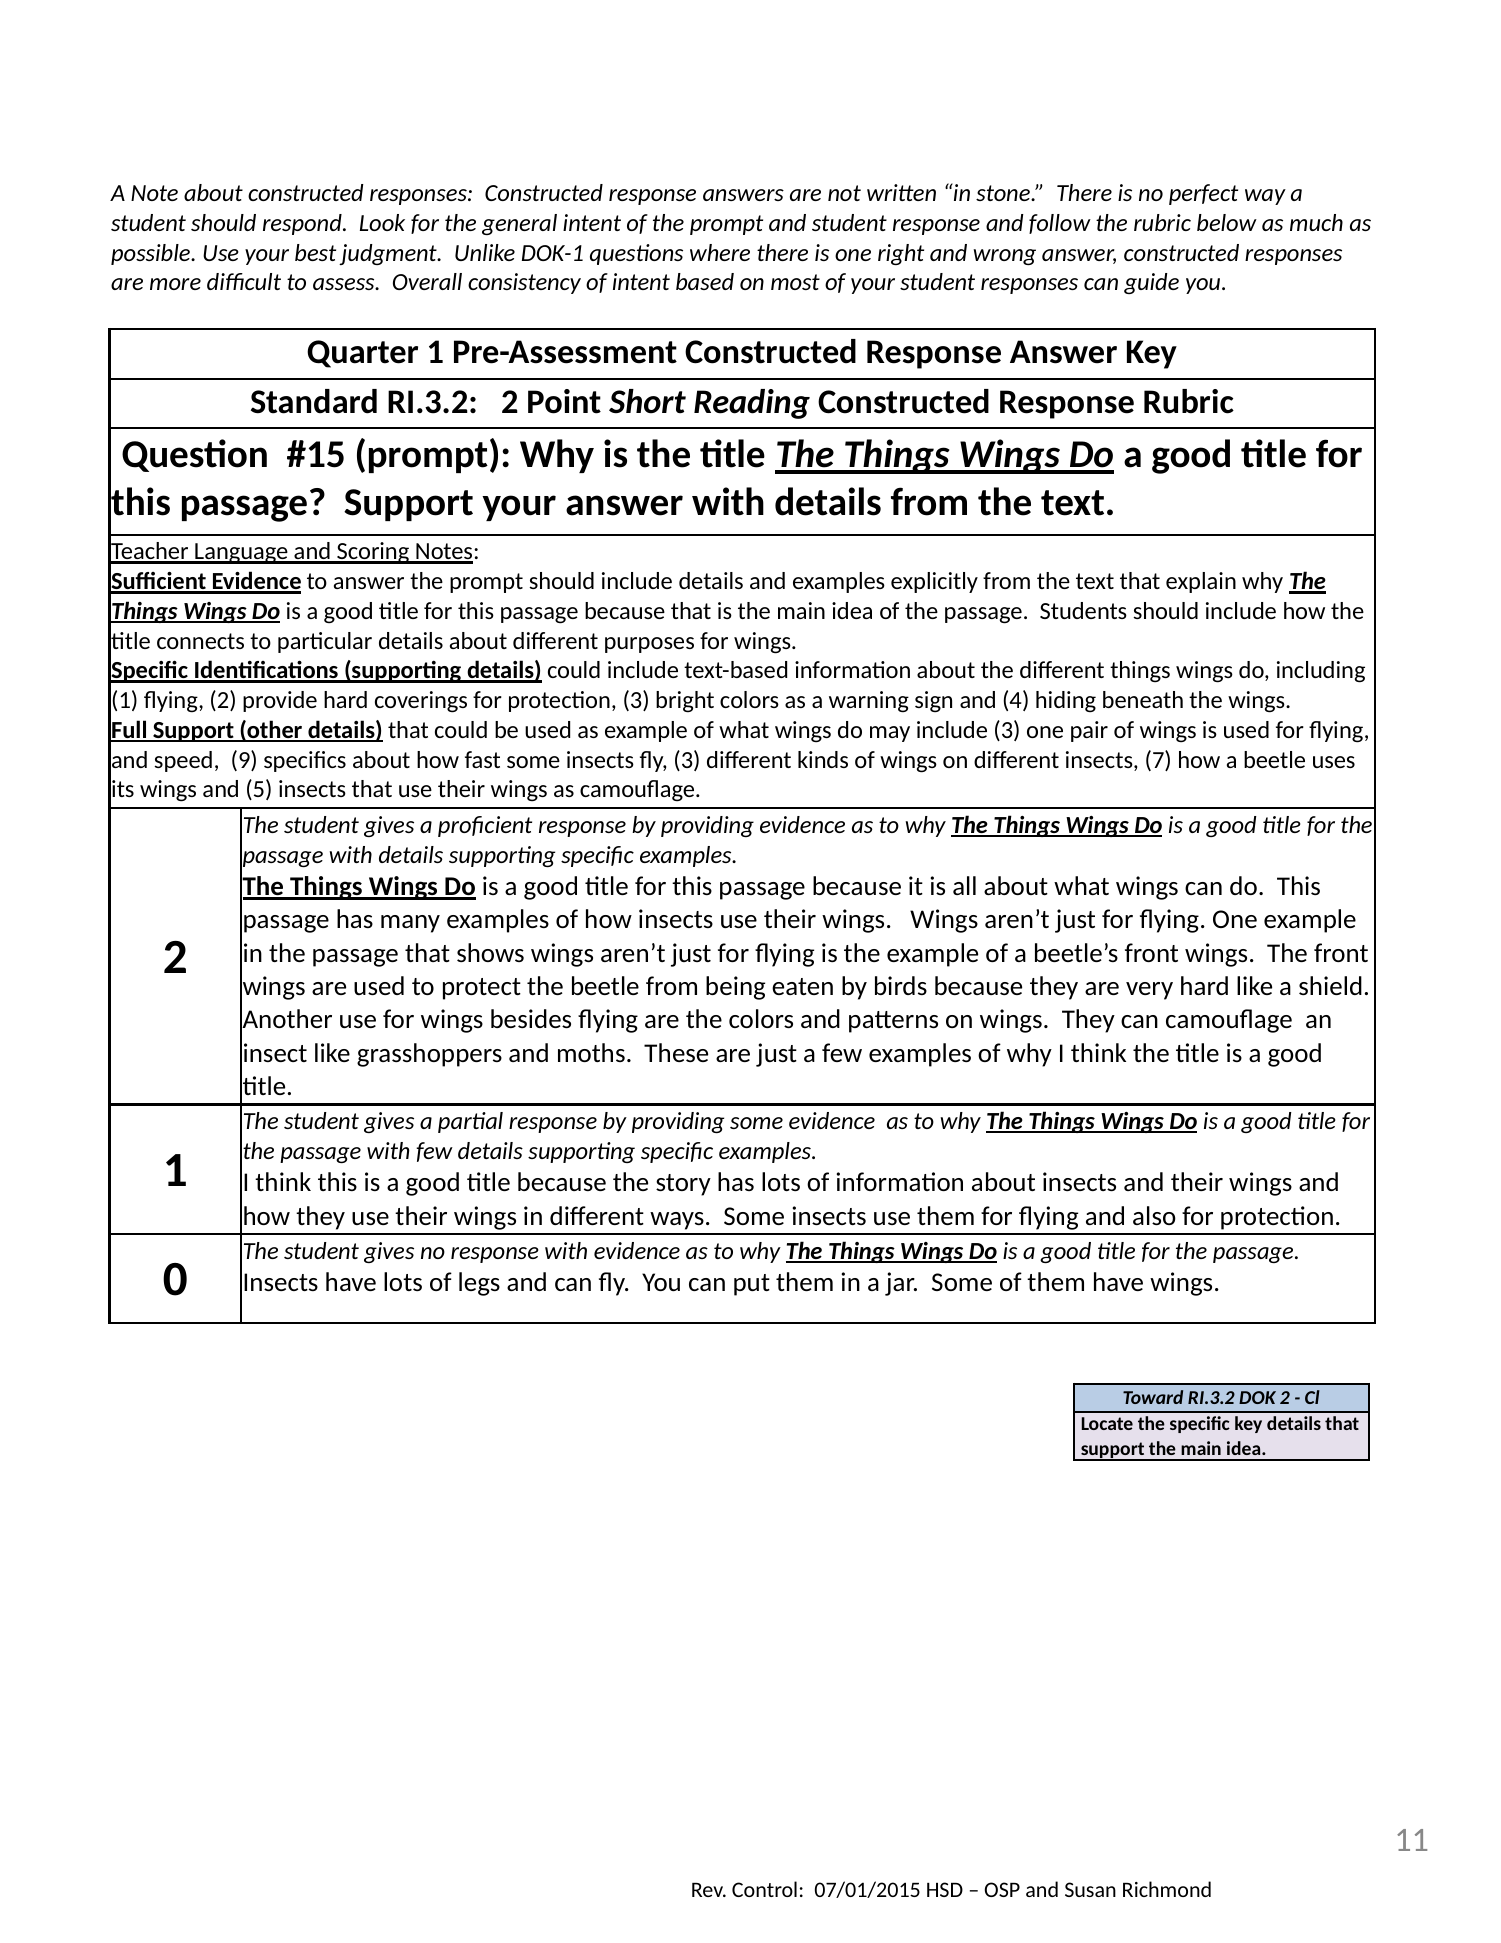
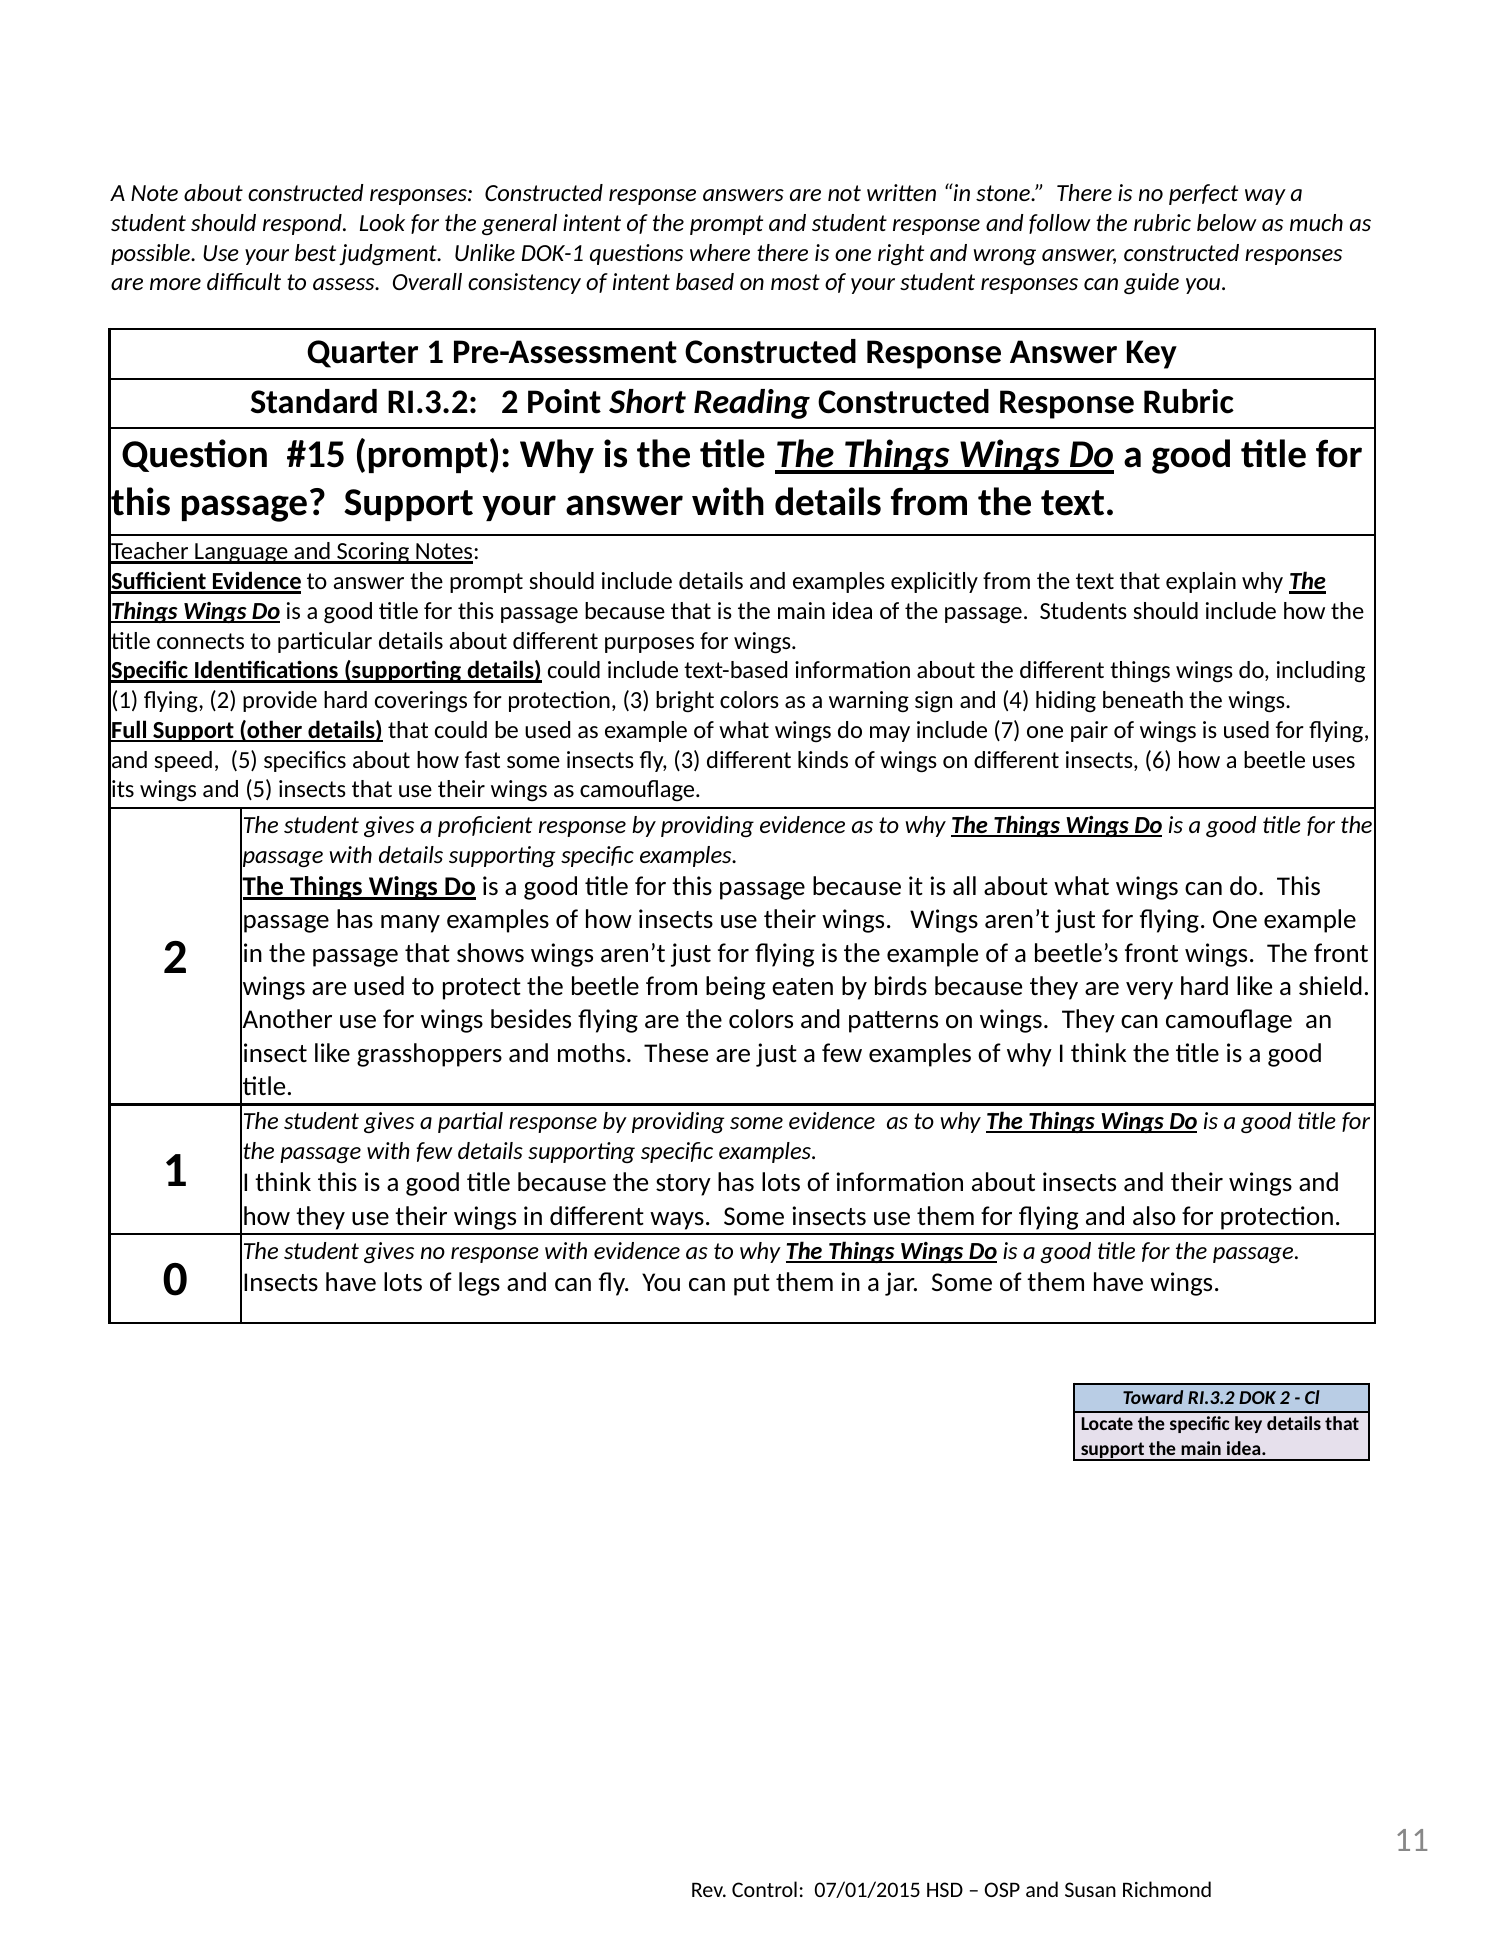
include 3: 3 -> 7 (1007, 730)
speed 9: 9 -> 5 (244, 760)
7: 7 -> 6 (1158, 760)
